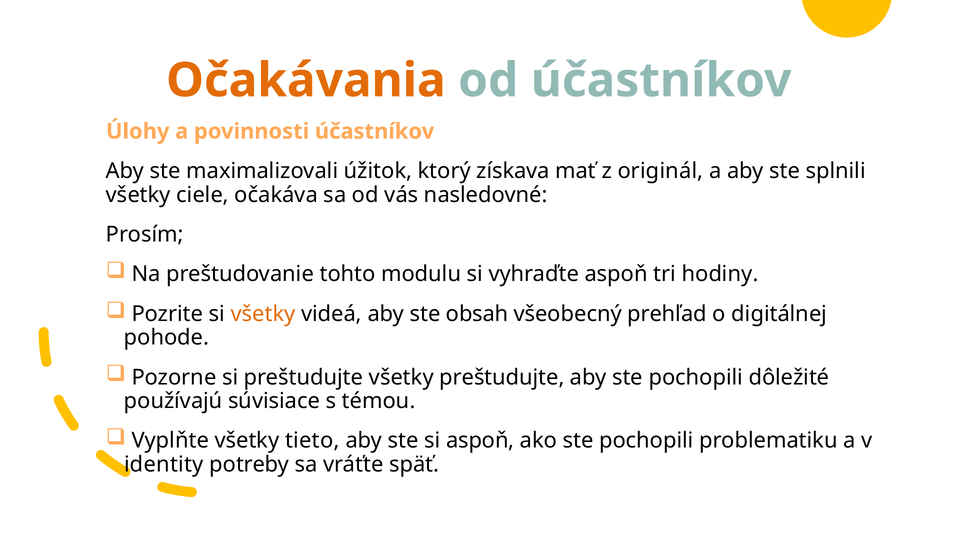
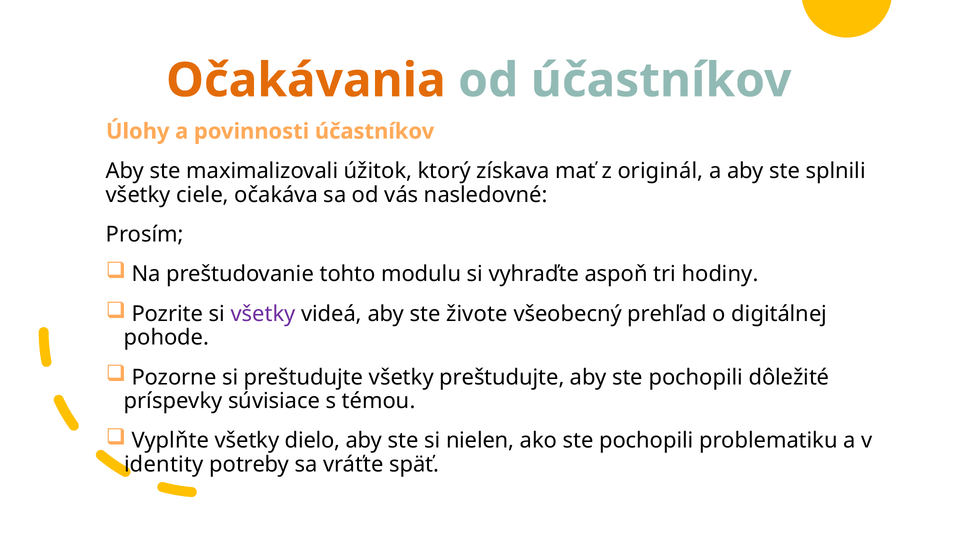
všetky colour: orange -> purple (263, 314)
obsah: obsah -> živote (477, 314)
používajú: používajú -> príspevky (173, 401)
tieto: tieto -> dielo (313, 441)
si aspoň: aspoň -> nielen (480, 441)
